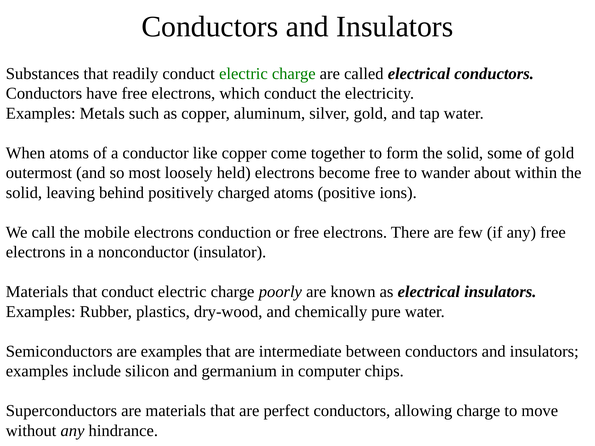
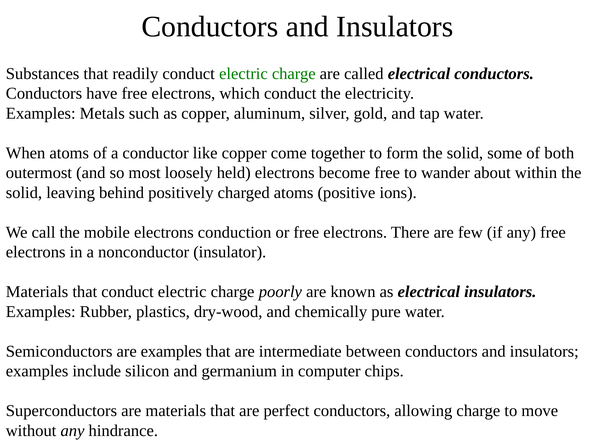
of gold: gold -> both (559, 153)
